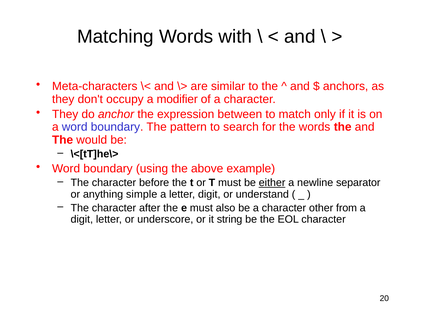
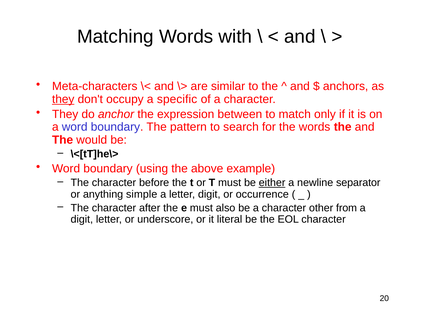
they underline: none -> present (63, 99)
modifier: modifier -> specific (177, 99)
understand: understand -> occurrence (262, 194)
string: string -> literal (230, 219)
